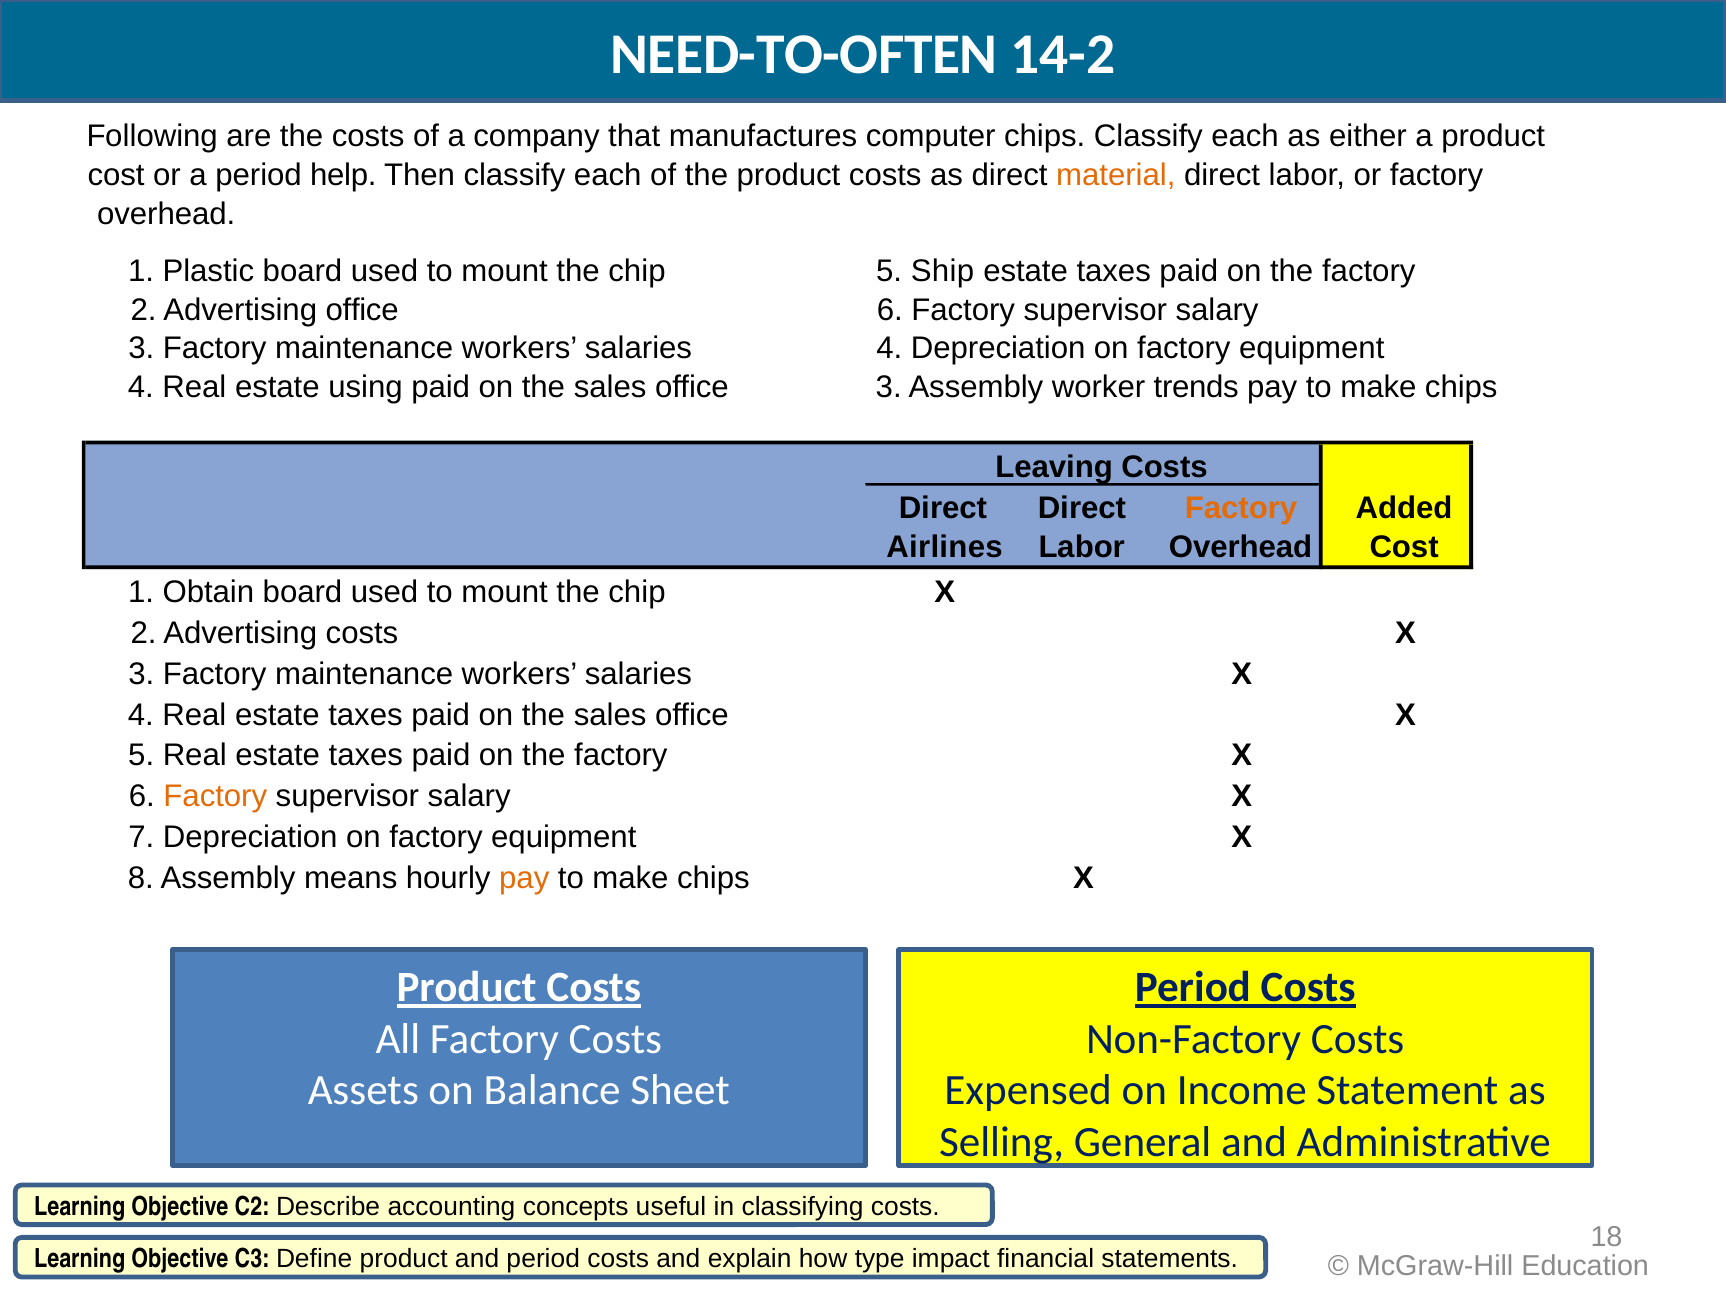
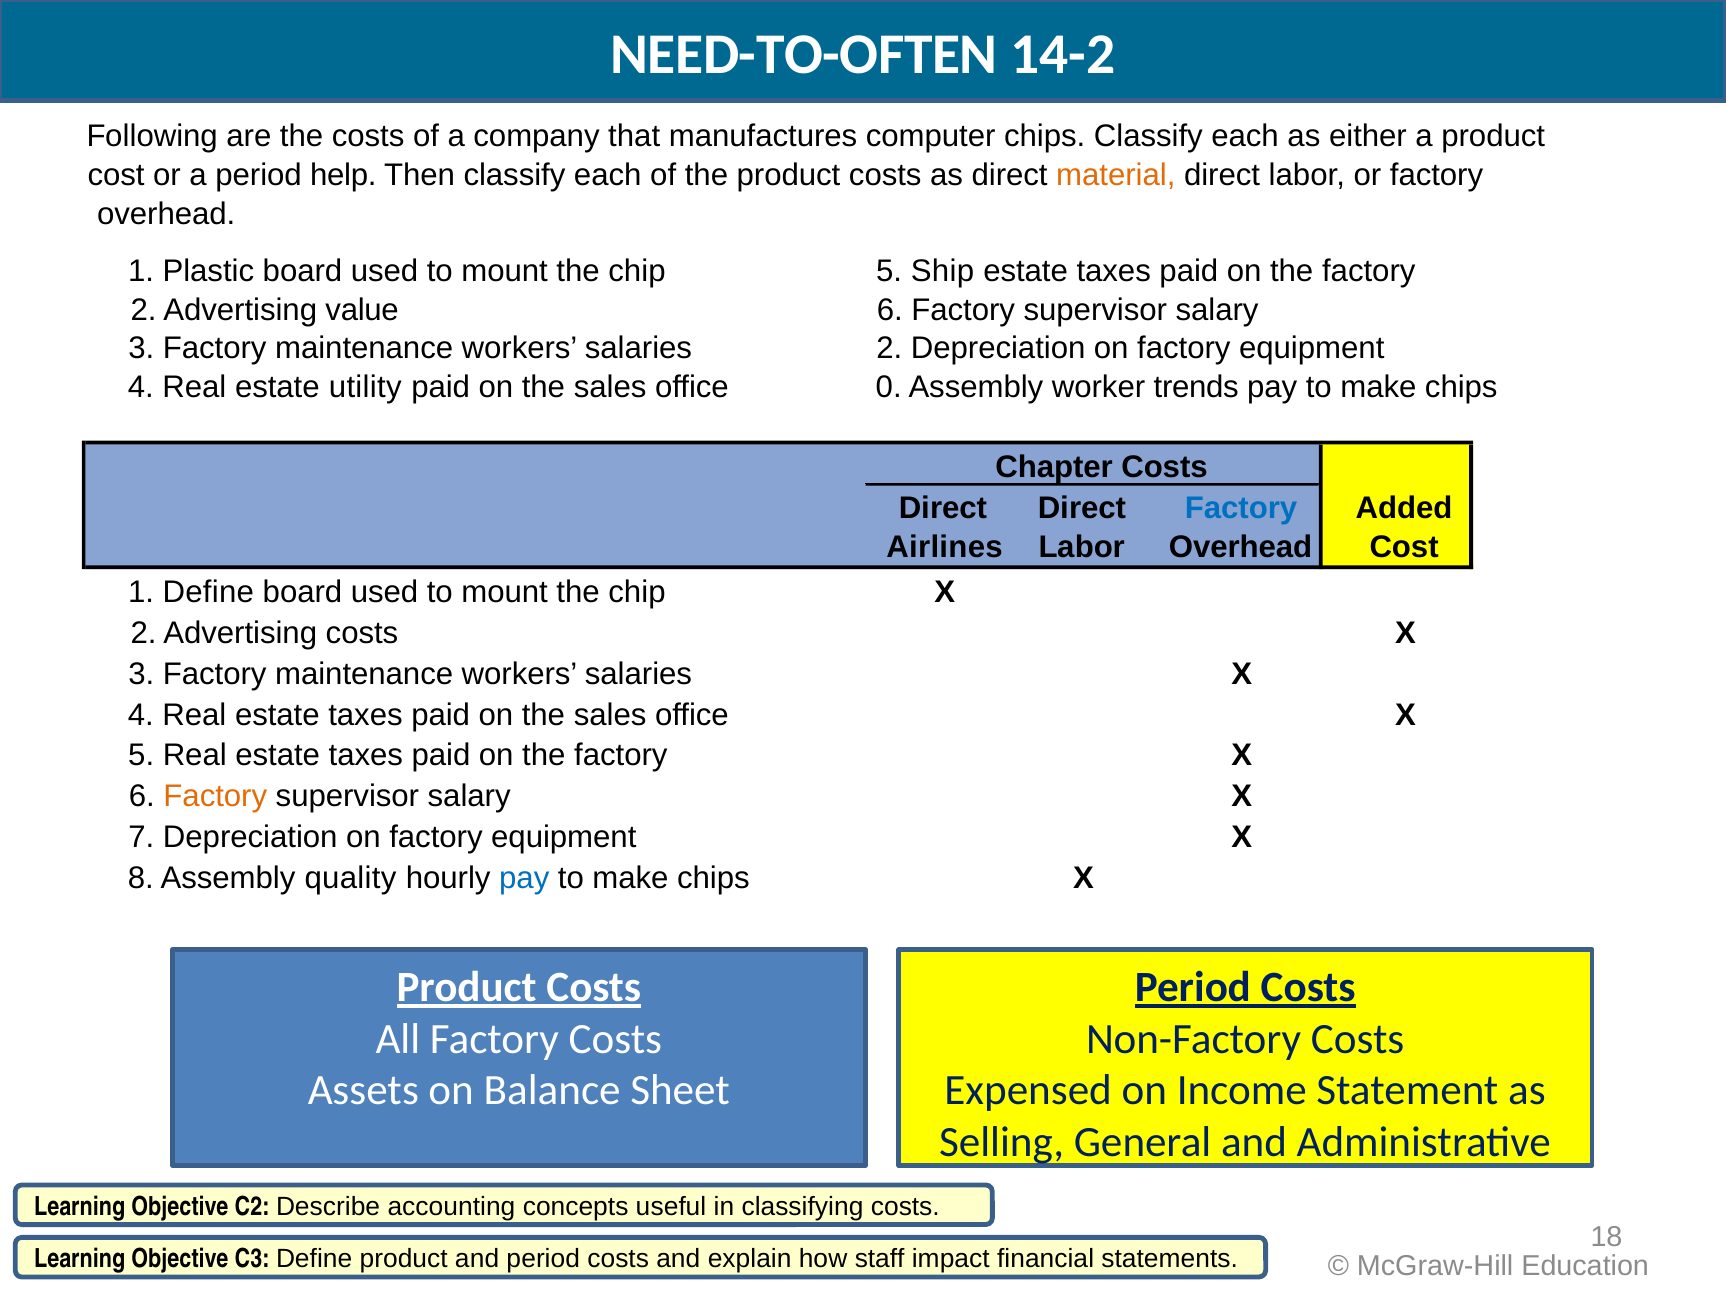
Advertising office: office -> value (362, 310)
salaries 4: 4 -> 2 (889, 348)
using: using -> utility (365, 387)
office 3: 3 -> 0 (889, 387)
Leaving: Leaving -> Chapter (1054, 467)
Factory colour: orange -> blue (1241, 508)
1 Obtain: Obtain -> Define (208, 592)
means: means -> quality (351, 878)
pay colour: orange -> blue (524, 878)
type: type -> staff (880, 1258)
